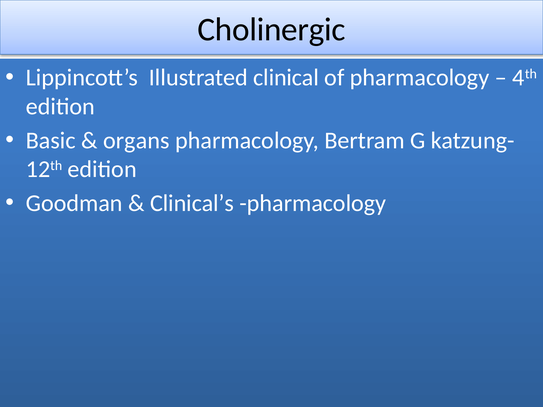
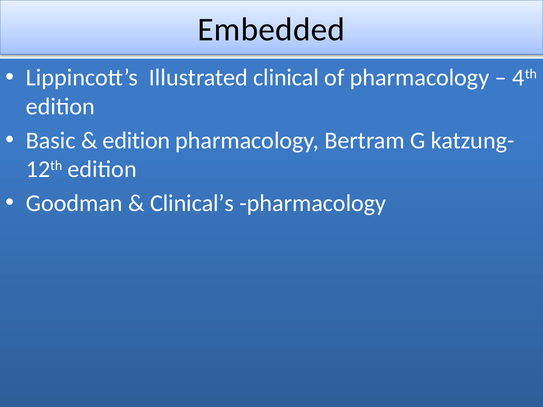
Cholinergic: Cholinergic -> Embedded (271, 29)
organs: organs -> edition (136, 140)
